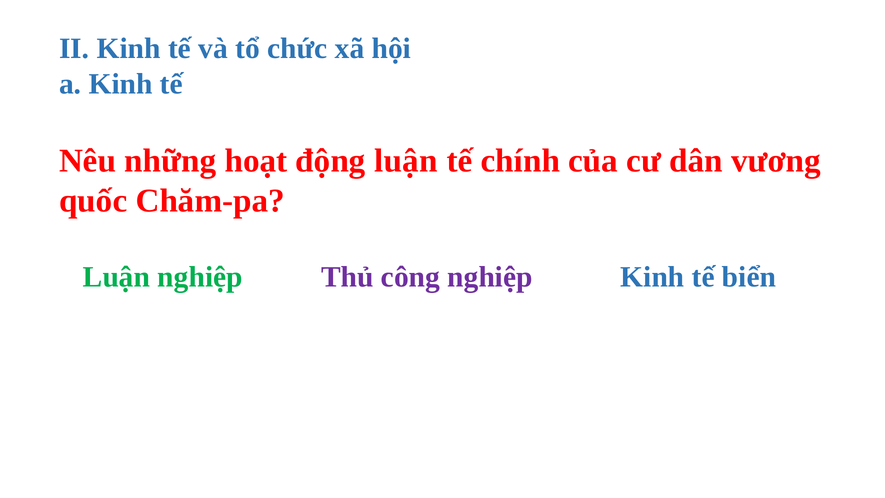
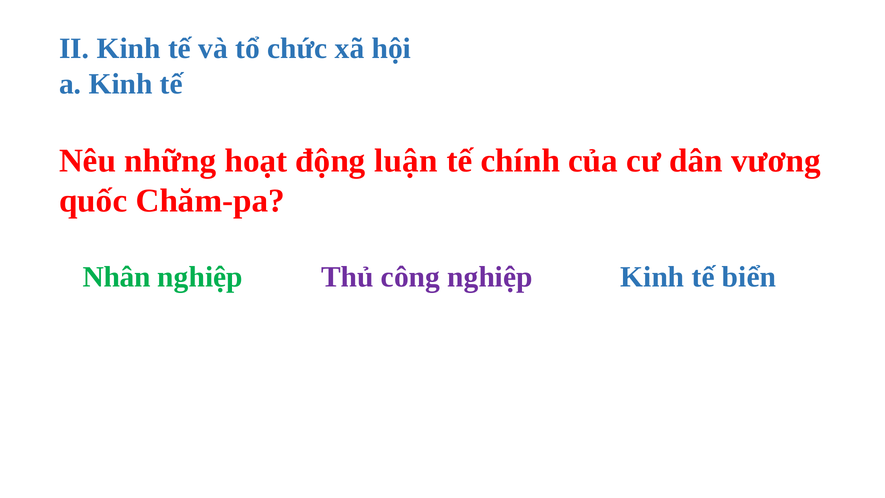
Luận: Luận -> Nhân (117, 277)
